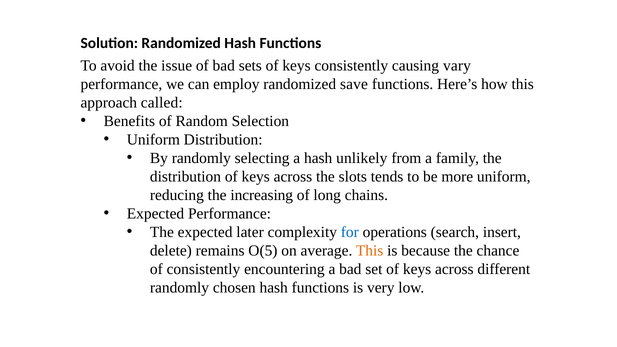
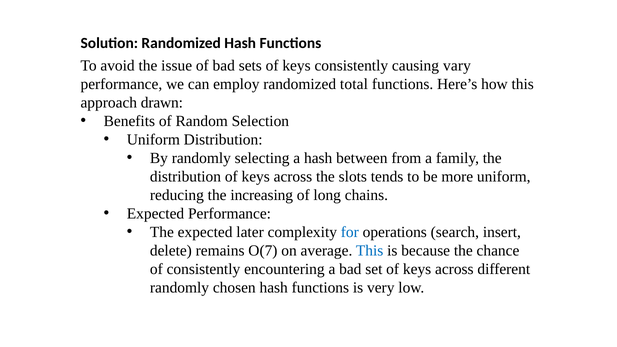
save: save -> total (354, 84)
called: called -> drawn (162, 103)
unlikely: unlikely -> between (362, 158)
O(5: O(5 -> O(7 (263, 251)
This colour: orange -> blue (370, 251)
